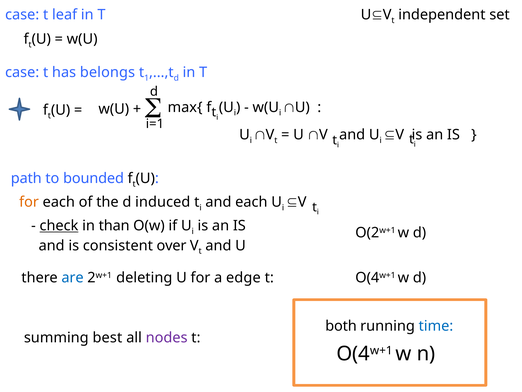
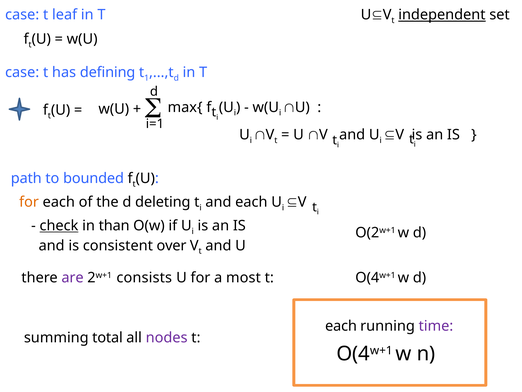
independent underline: none -> present (442, 15)
belongs: belongs -> defining (108, 72)
induced: induced -> deleting (163, 202)
are colour: blue -> purple (73, 277)
deleting: deleting -> consists (144, 277)
edge: edge -> most (243, 277)
both: both -> each (341, 326)
time colour: blue -> purple (436, 326)
best: best -> total (108, 337)
